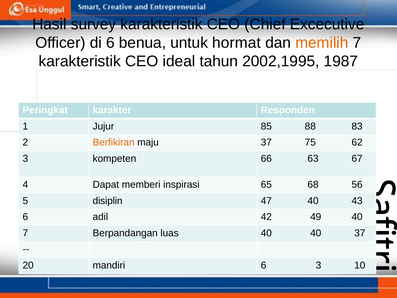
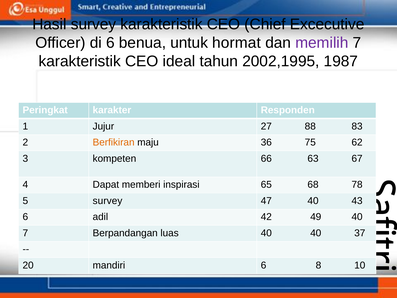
memilih colour: orange -> purple (322, 43)
85: 85 -> 27 (266, 126)
maju 37: 37 -> 36 (266, 142)
56: 56 -> 78 (357, 185)
5 disiplin: disiplin -> survey (108, 201)
6 3: 3 -> 8 (318, 265)
